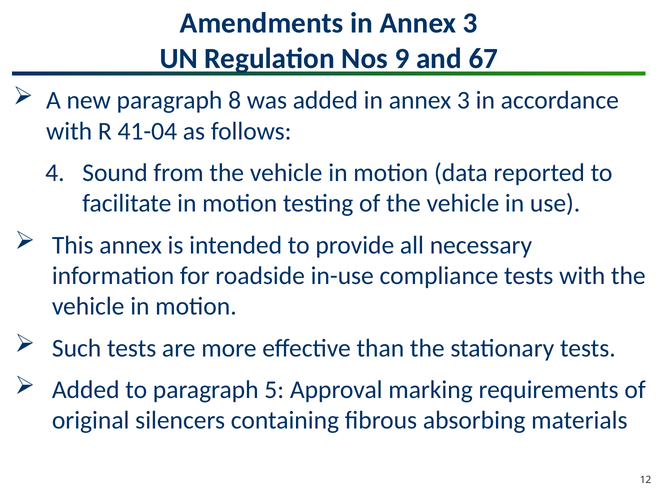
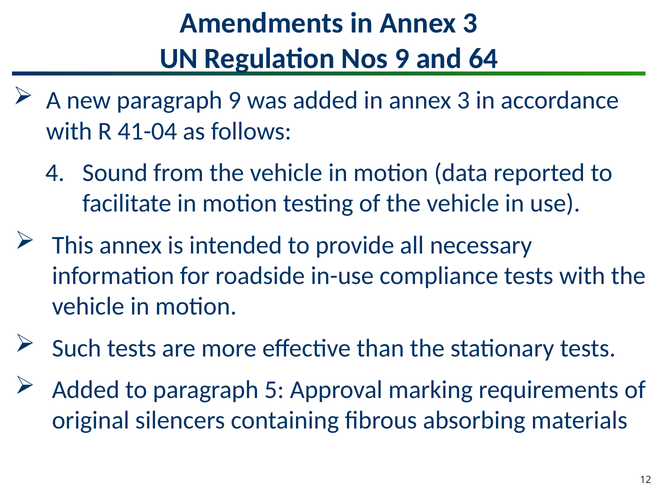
67: 67 -> 64 (483, 58)
paragraph 8: 8 -> 9 (235, 101)
